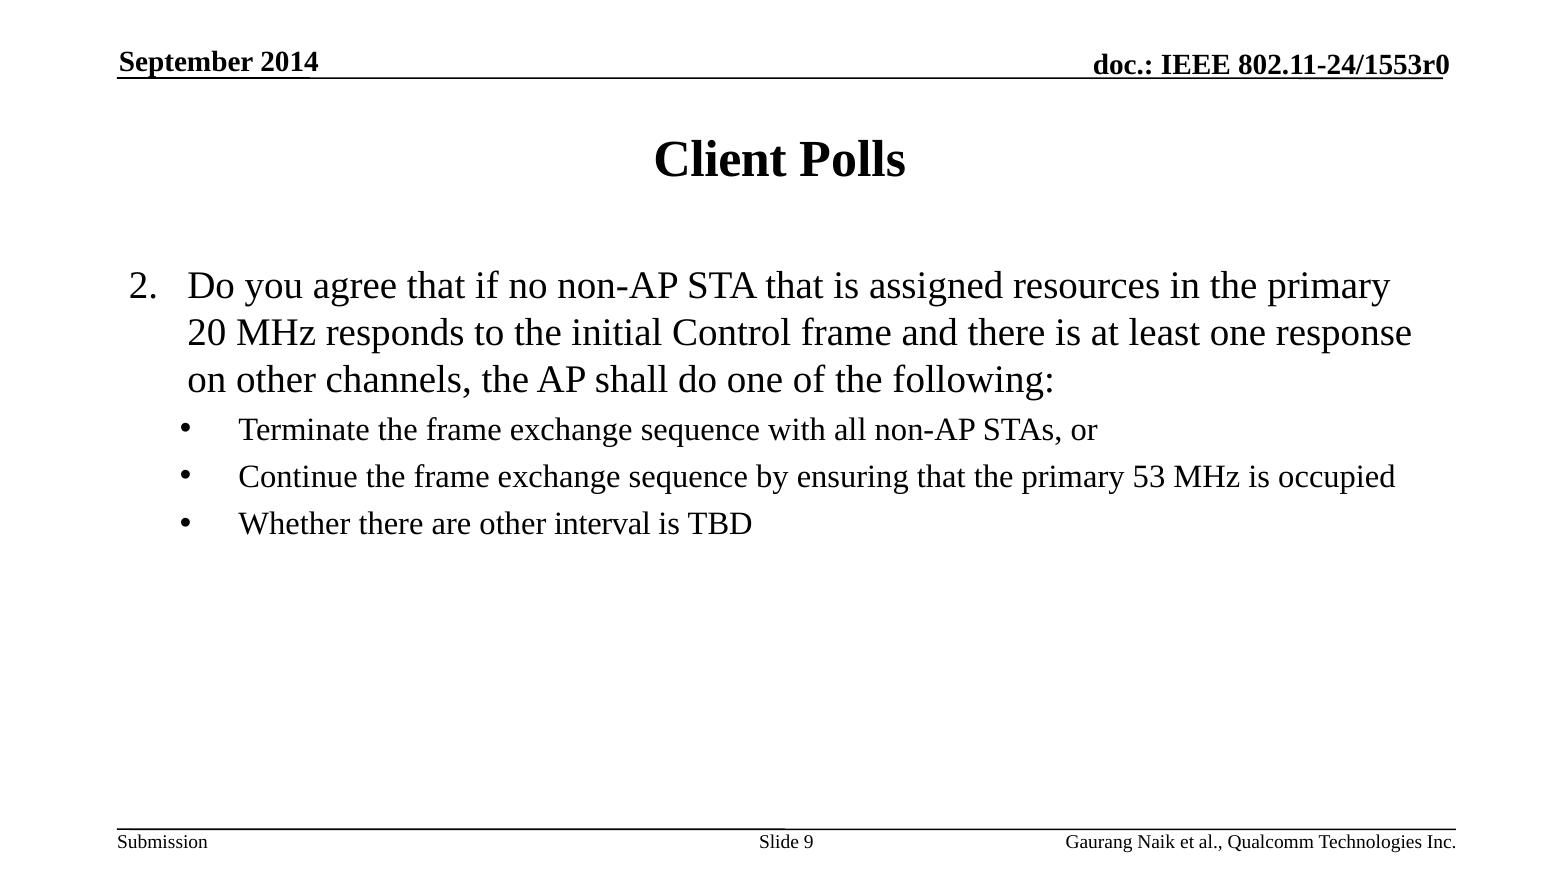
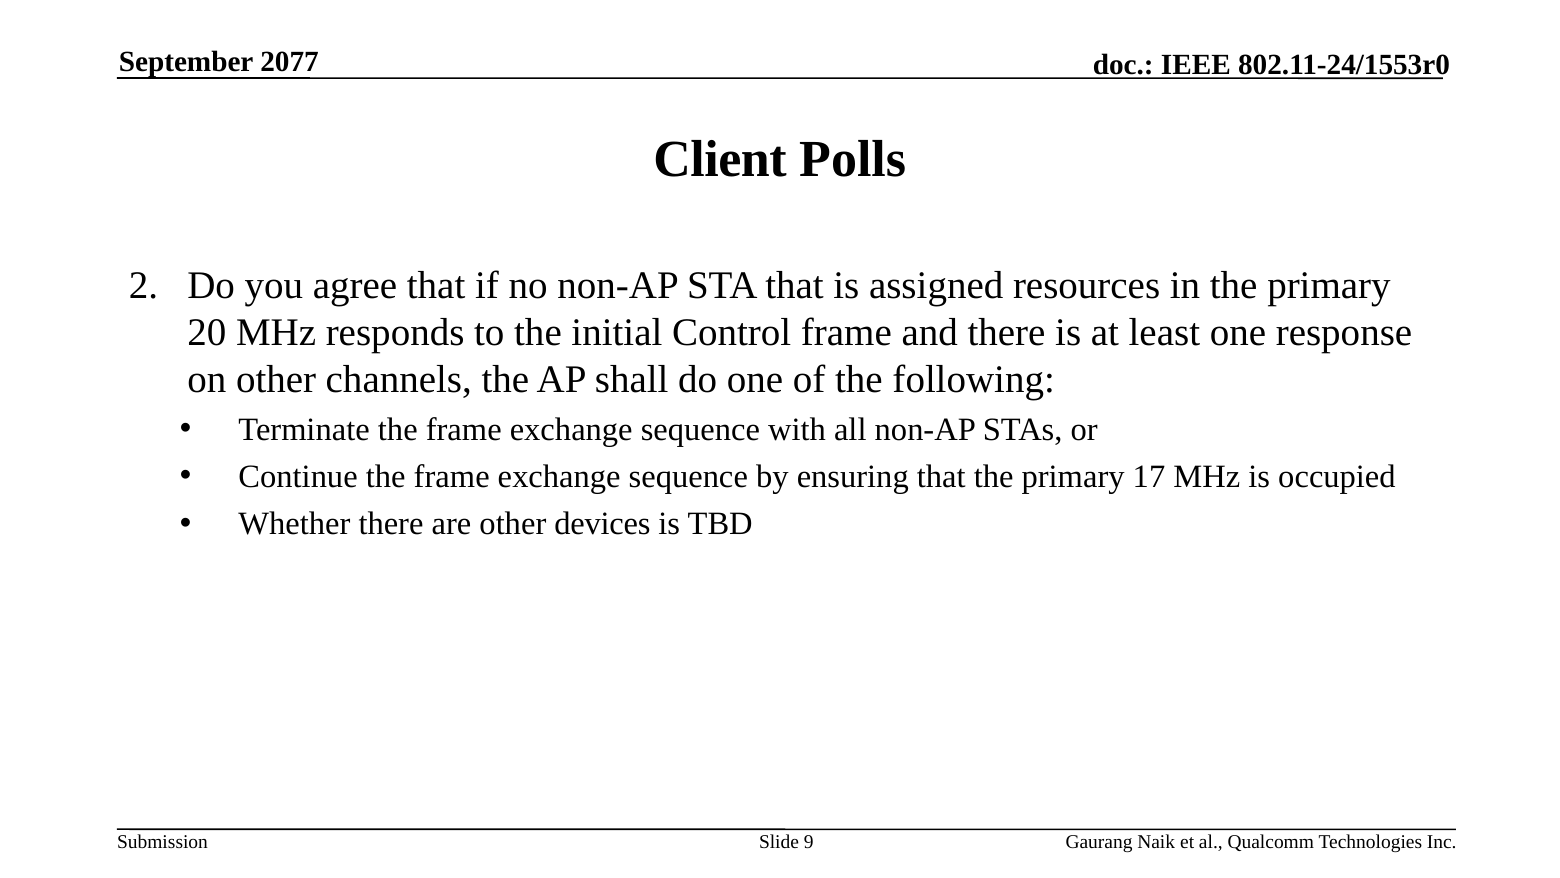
2014: 2014 -> 2077 (290, 62)
53: 53 -> 17 (1149, 477)
interval: interval -> devices (602, 524)
